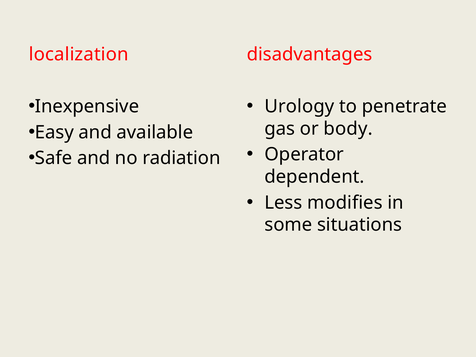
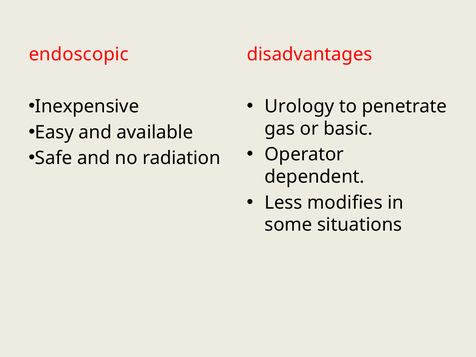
localization: localization -> endoscopic (79, 54)
body: body -> basic (348, 129)
